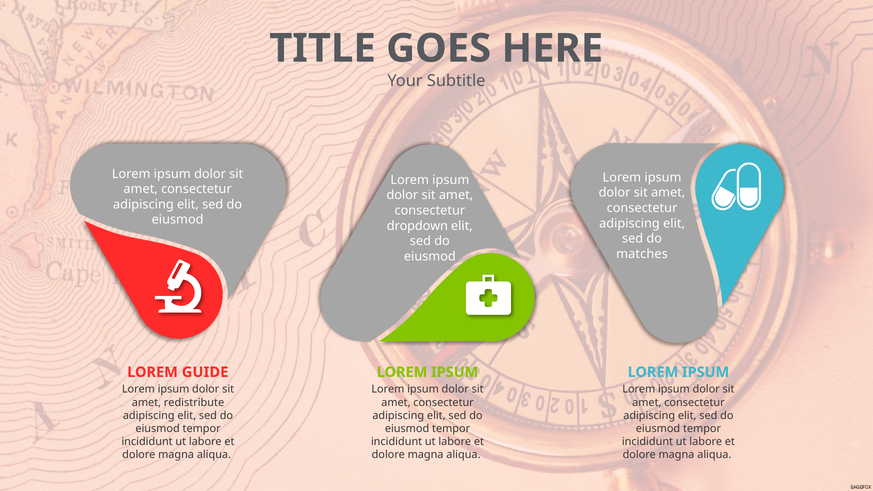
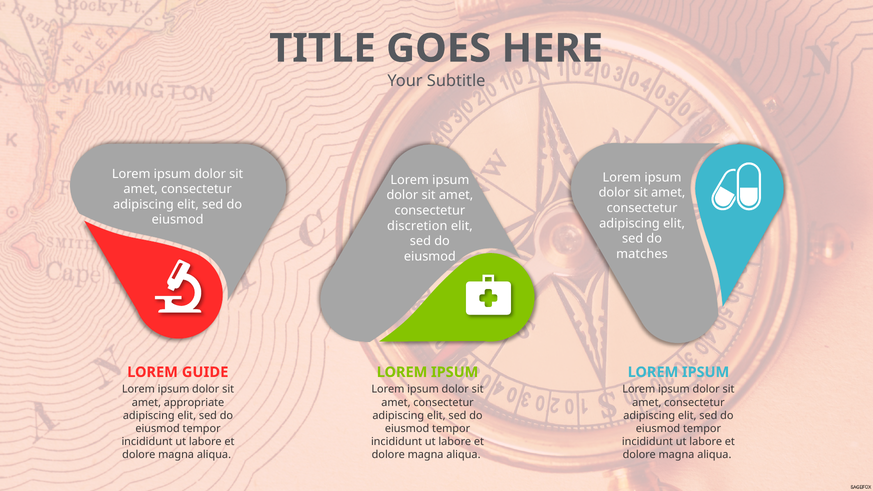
dropdown: dropdown -> discretion (417, 226)
redistribute: redistribute -> appropriate (194, 403)
